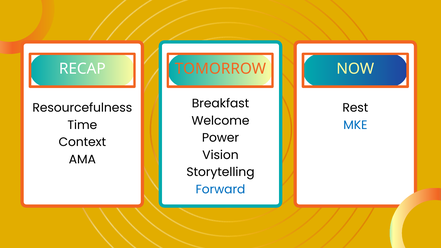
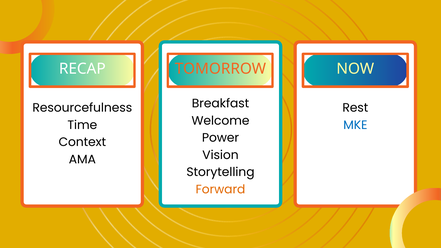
Forward colour: blue -> orange (221, 189)
